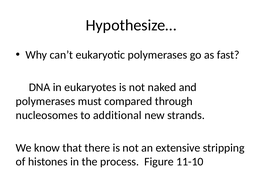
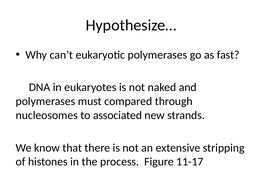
additional: additional -> associated (117, 116)
11-10: 11-10 -> 11-17 (190, 162)
